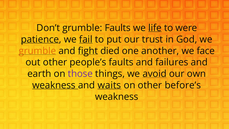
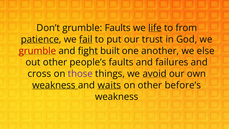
were: were -> from (186, 28)
grumble colour: orange -> red (37, 51)
died: died -> built (110, 51)
face: face -> else (206, 51)
earth: earth -> cross (39, 74)
